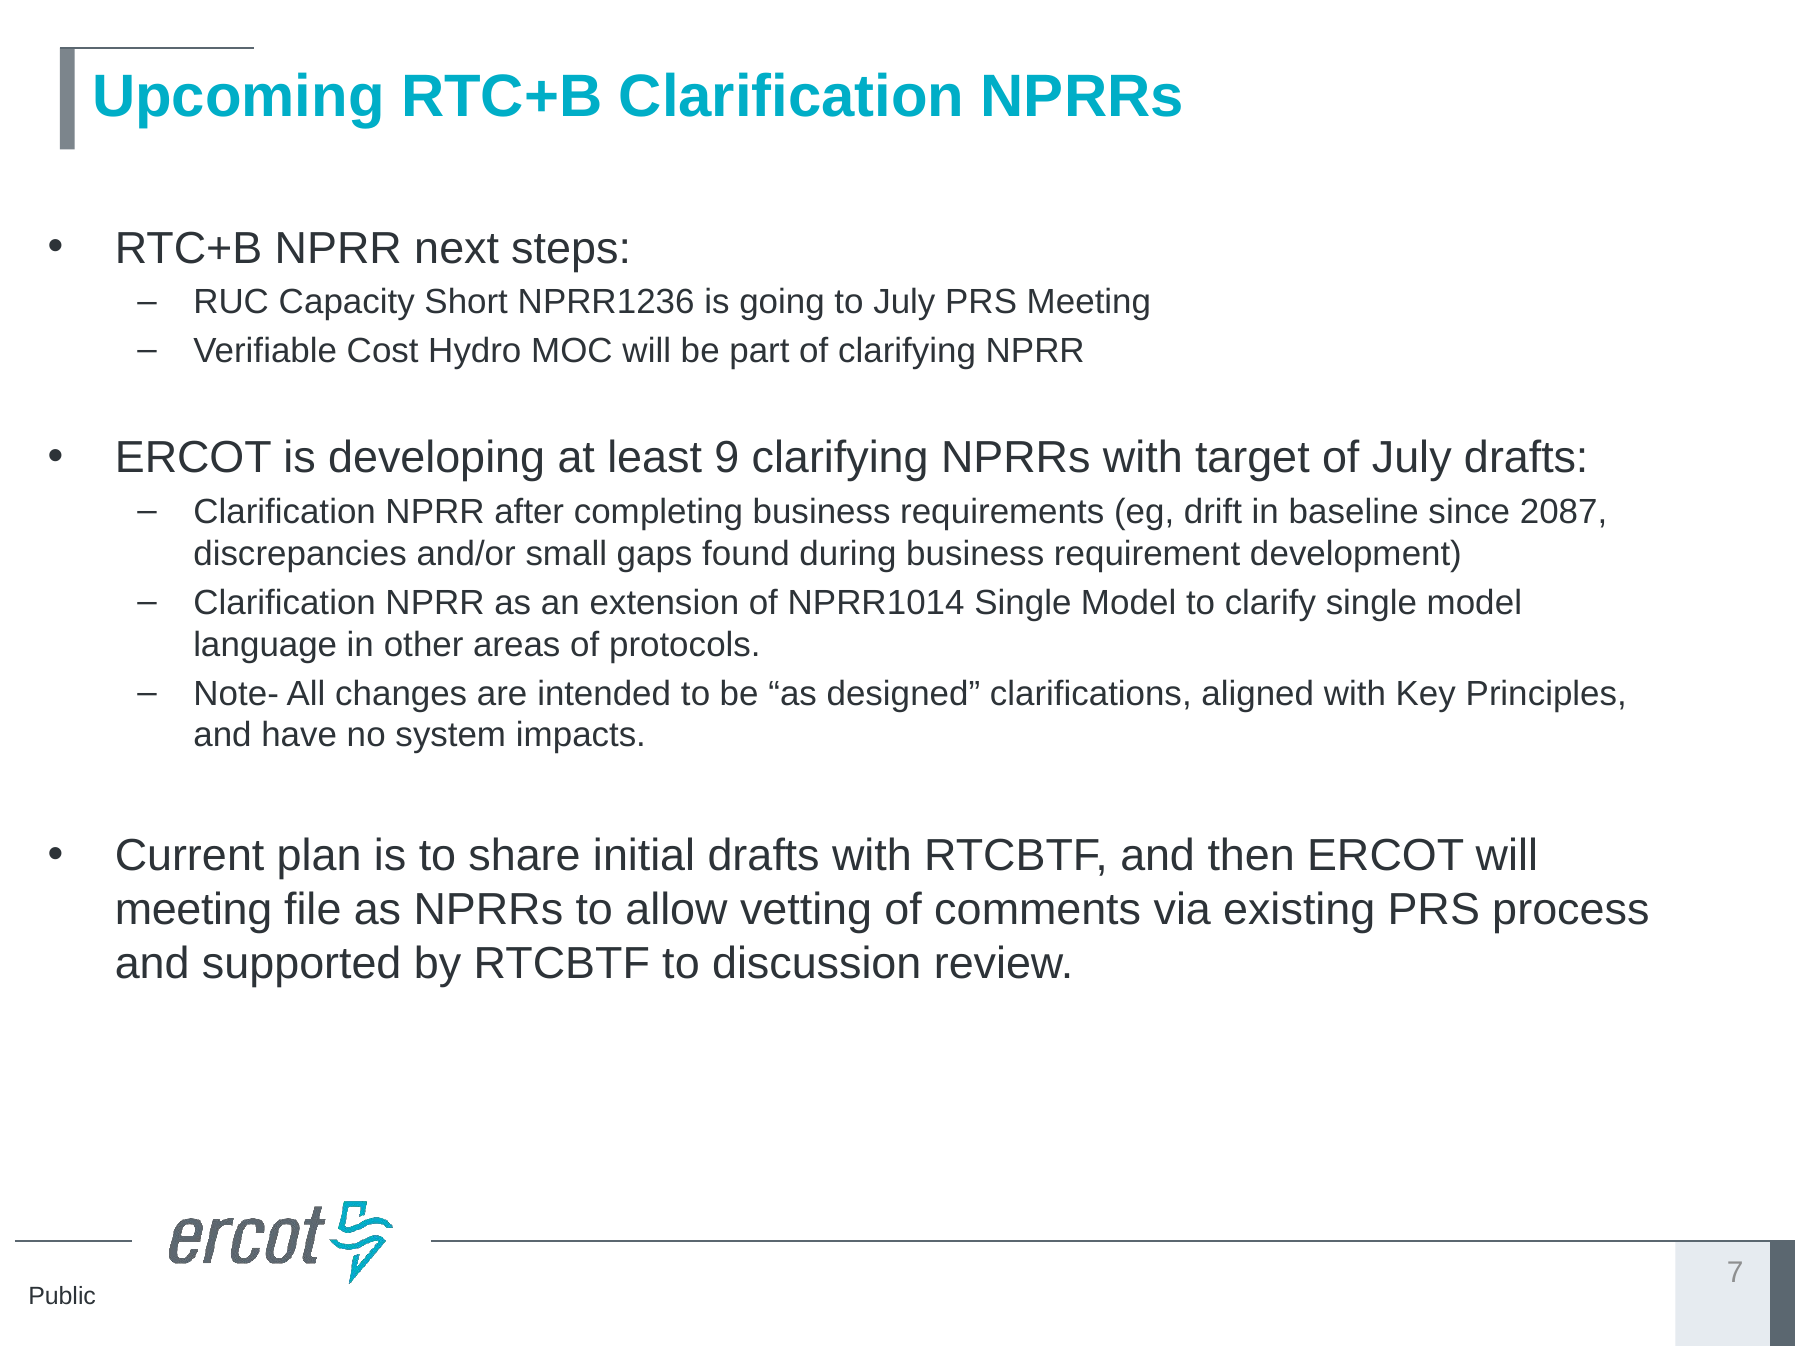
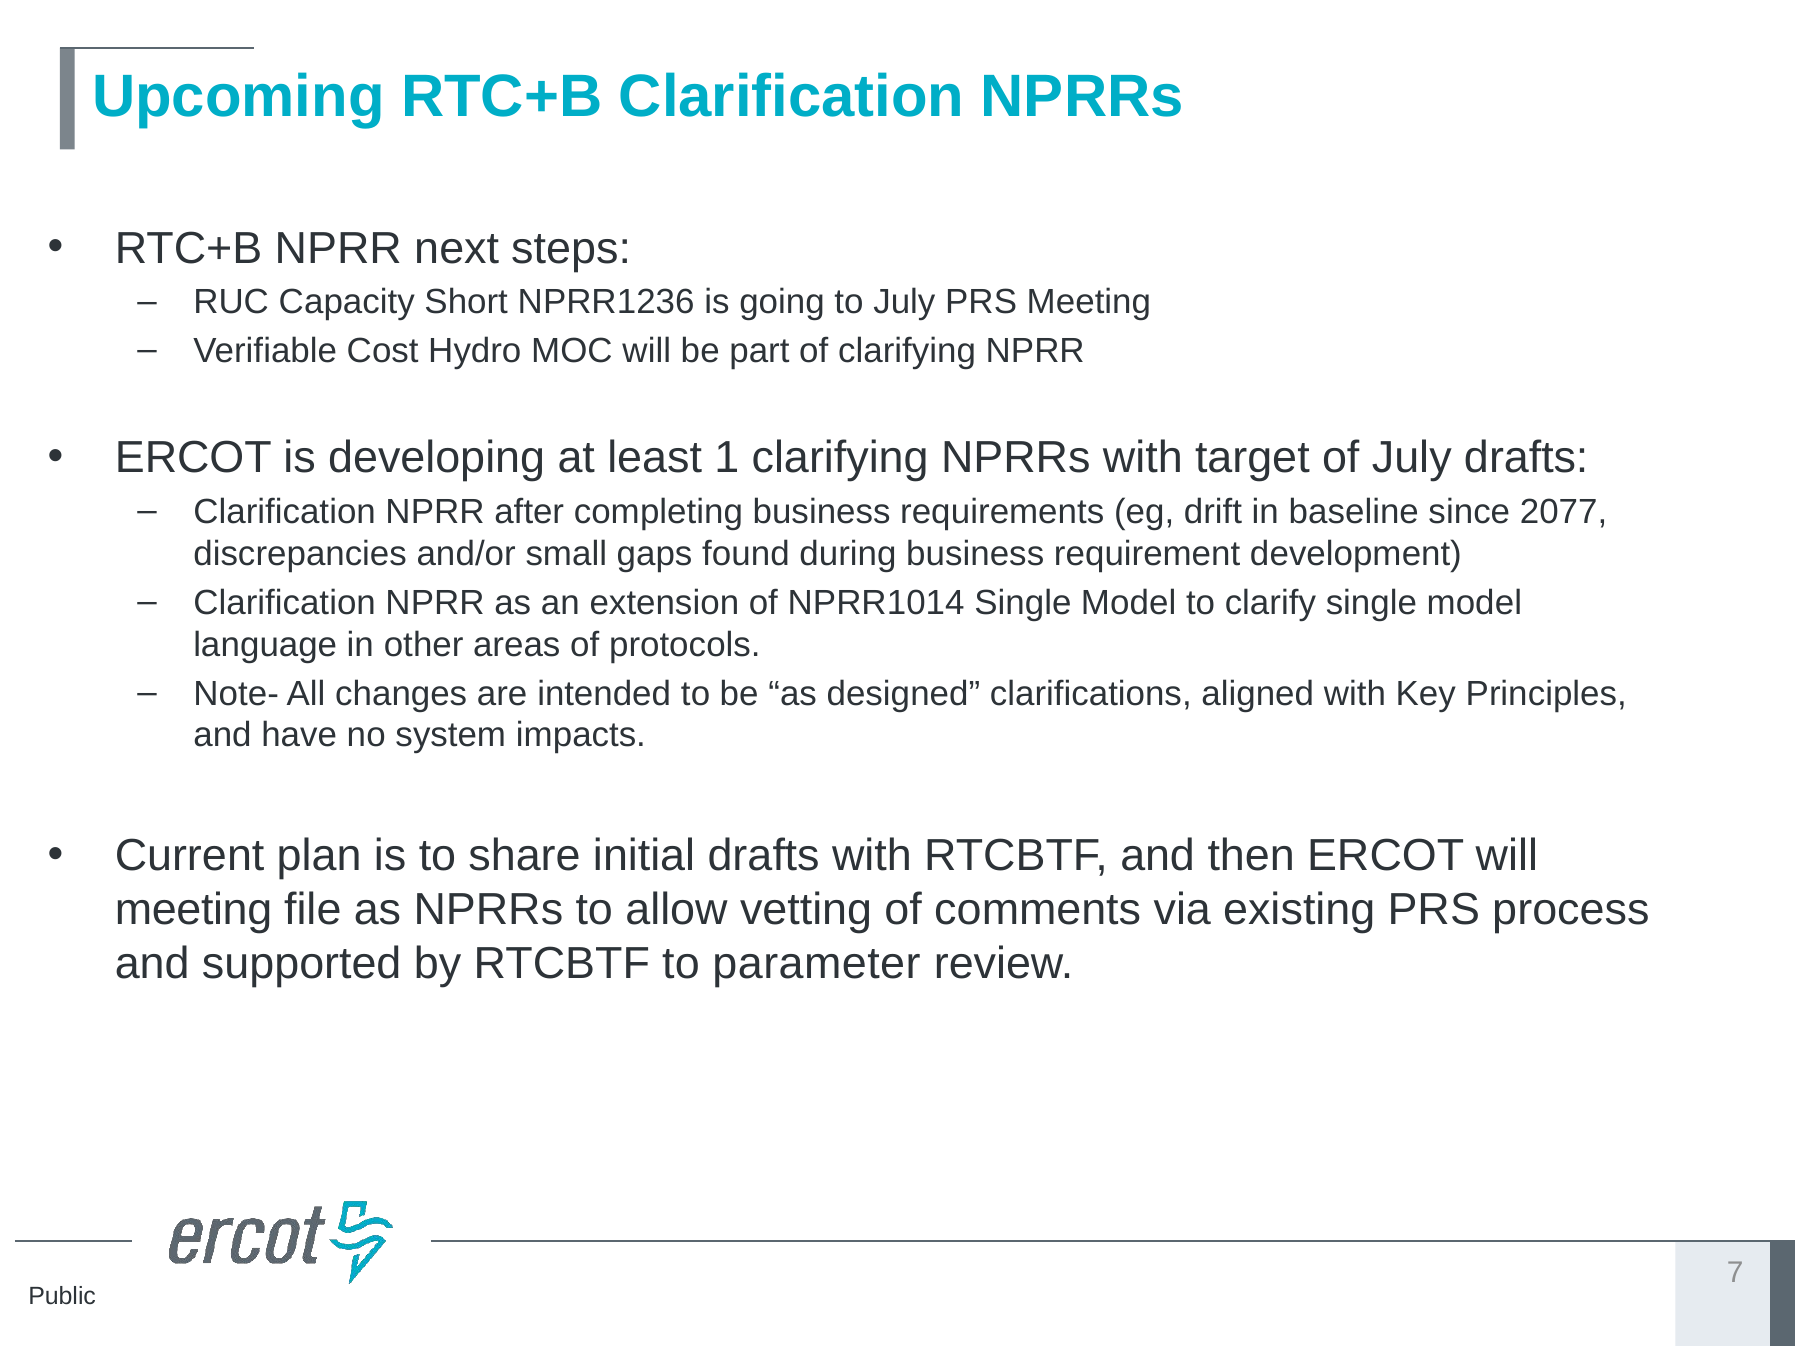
9: 9 -> 1 (727, 458)
2087: 2087 -> 2077 (1564, 512)
discussion: discussion -> parameter (817, 964)
